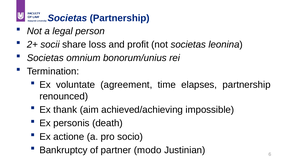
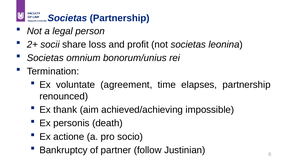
modo: modo -> follow (148, 150)
